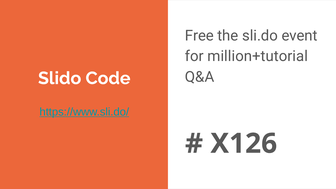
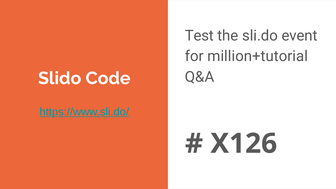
Free: Free -> Test (199, 36)
